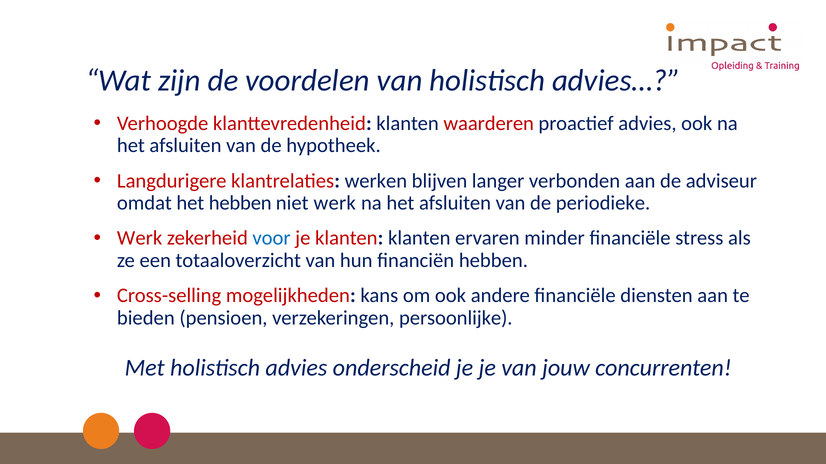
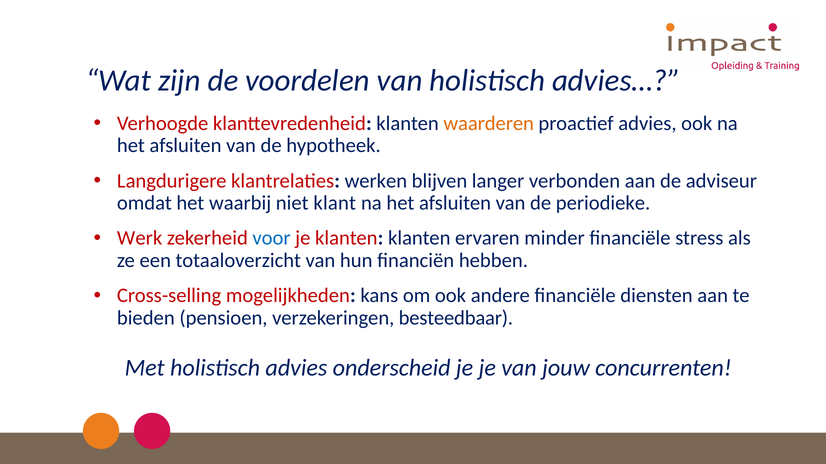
waarderen colour: red -> orange (489, 124)
het hebben: hebben -> waarbij (240, 203)
niet werk: werk -> klant (335, 203)
persoonlijke: persoonlijke -> besteedbaar (456, 318)
